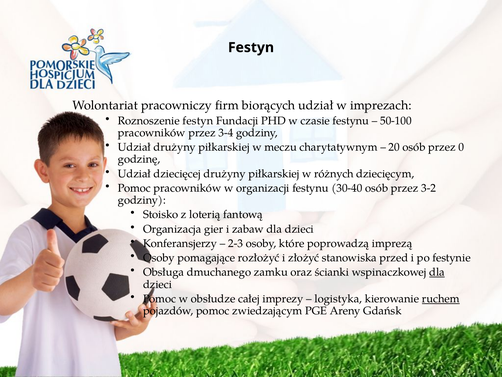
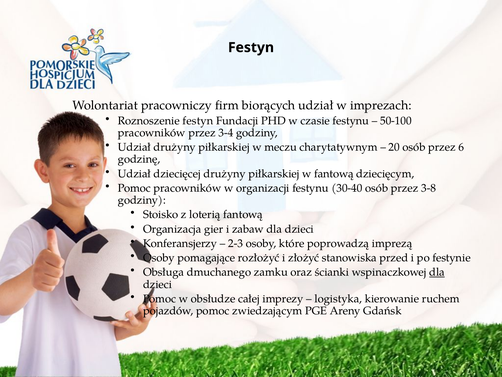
0: 0 -> 6 (461, 147)
w różnych: różnych -> fantową (334, 173)
3-2: 3-2 -> 3-8 (429, 188)
ruchem underline: present -> none (441, 298)
